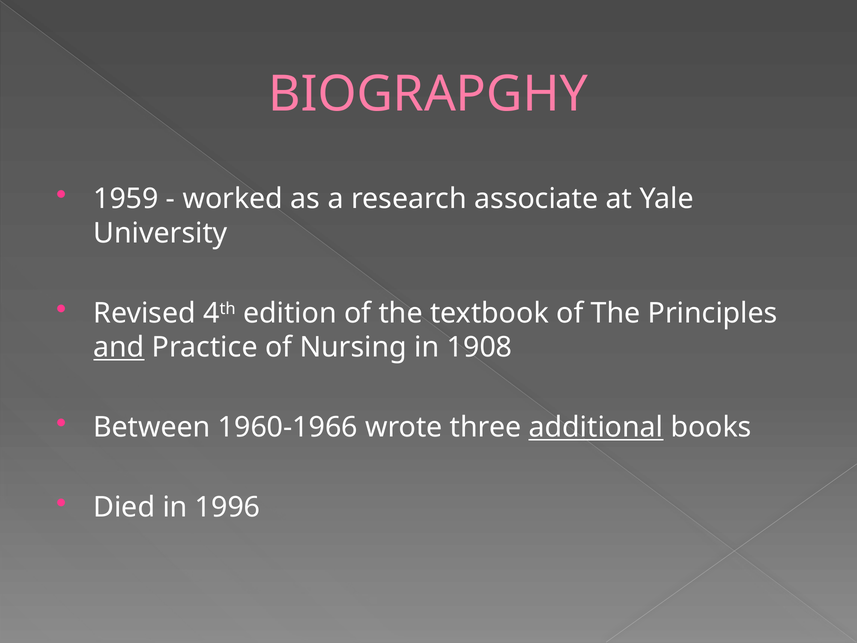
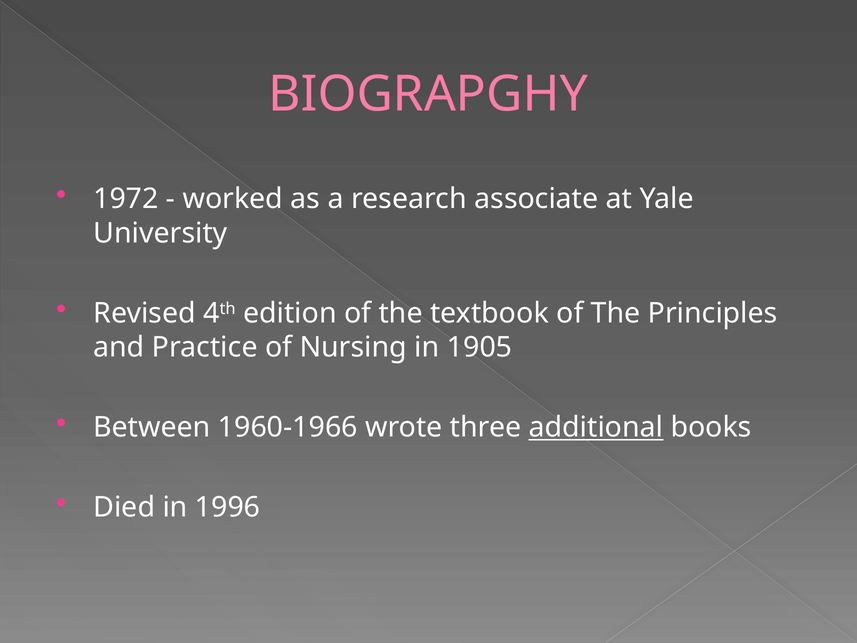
1959: 1959 -> 1972 (126, 199)
and underline: present -> none (119, 347)
1908: 1908 -> 1905 (480, 347)
